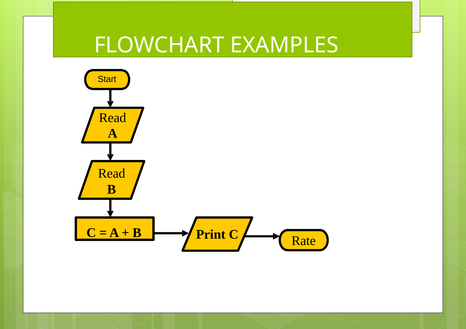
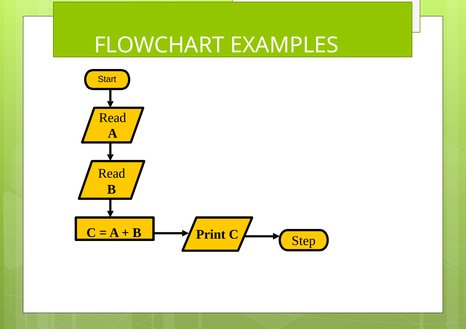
Rate: Rate -> Step (304, 241)
